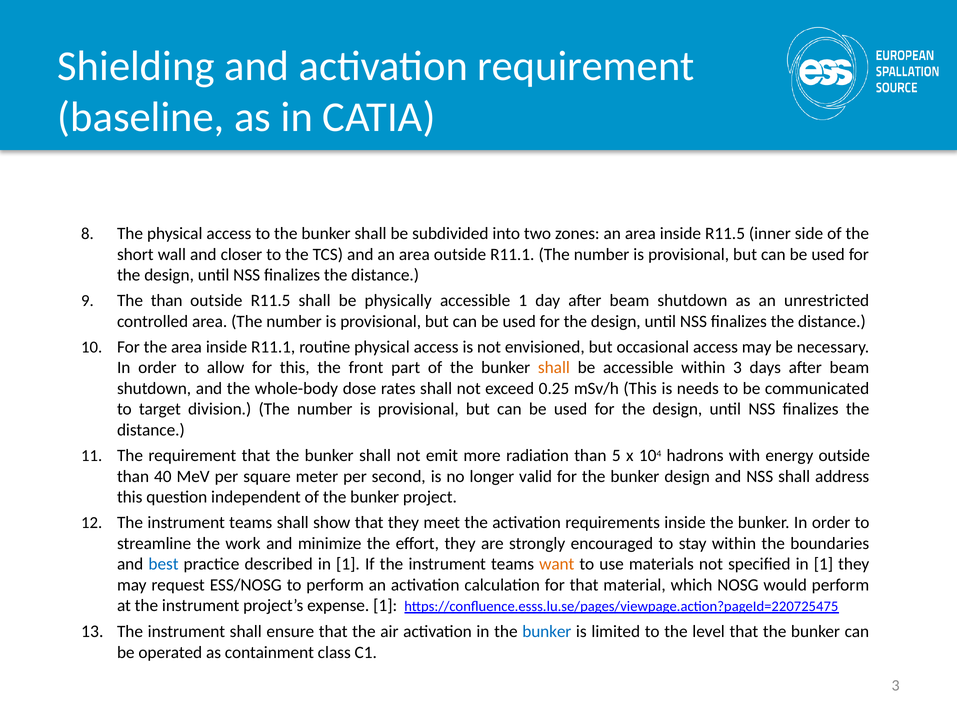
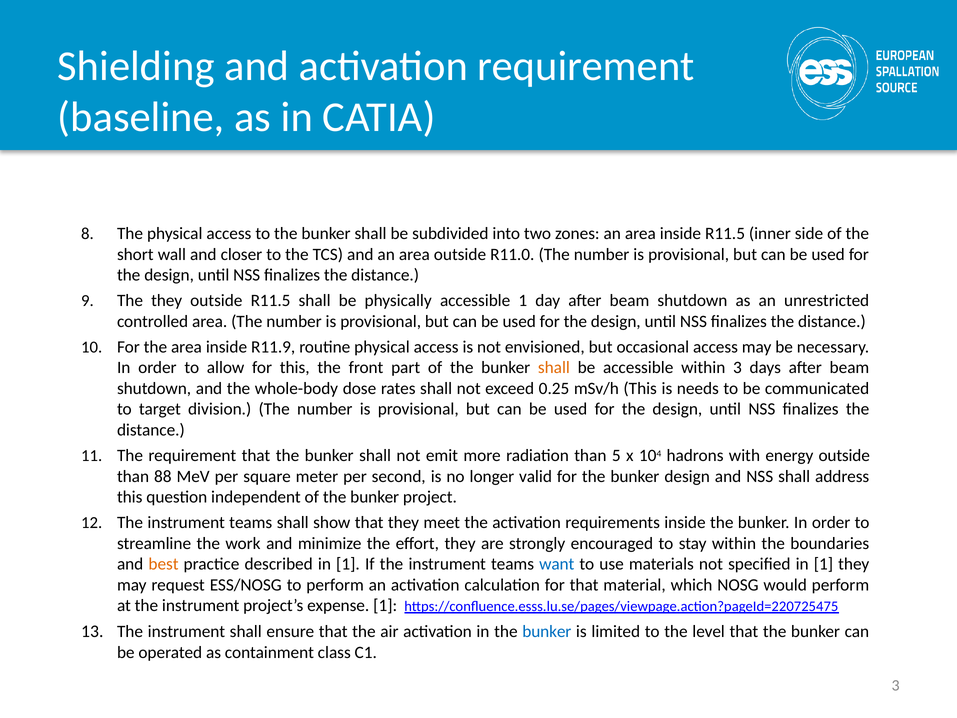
outside R11.1: R11.1 -> R11.0 (512, 254)
The than: than -> they (167, 301)
inside R11.1: R11.1 -> R11.9 (273, 347)
40: 40 -> 88 (163, 476)
best colour: blue -> orange (164, 564)
want colour: orange -> blue (557, 564)
